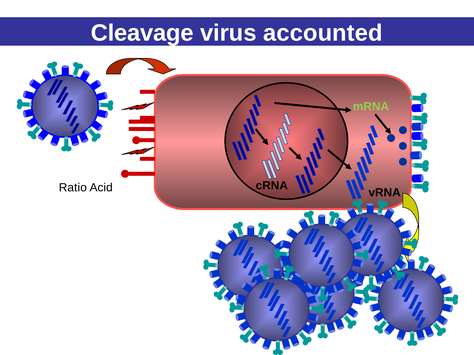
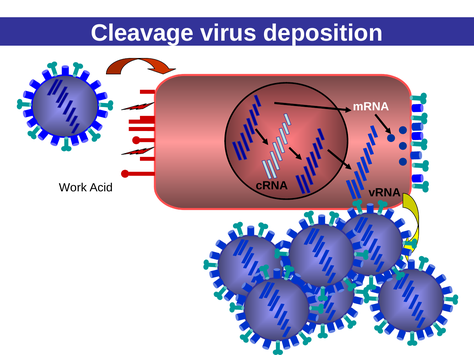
accounted: accounted -> deposition (323, 33)
mRNA colour: light green -> white (371, 107)
Ratio: Ratio -> Work (73, 188)
